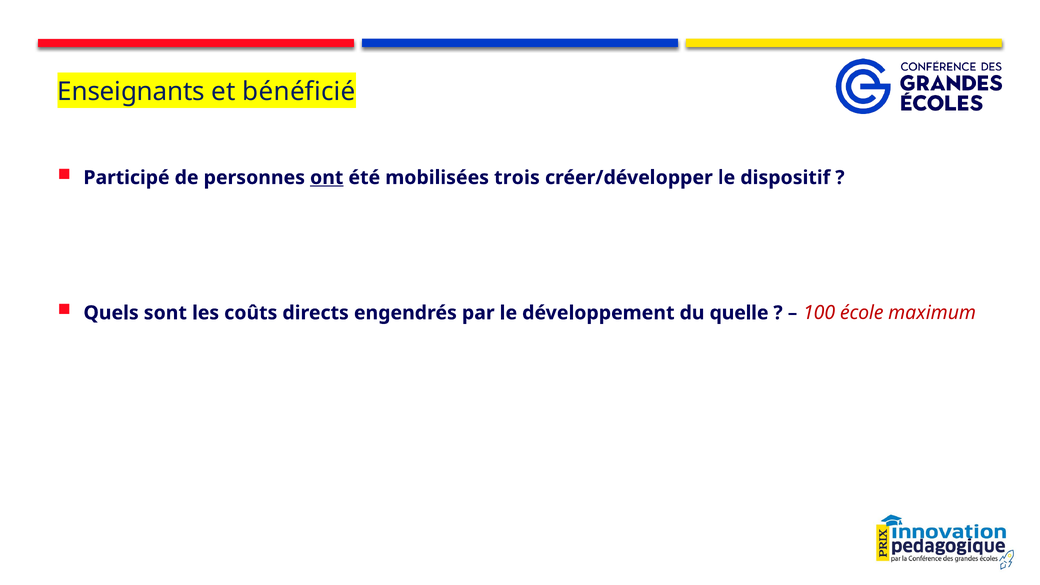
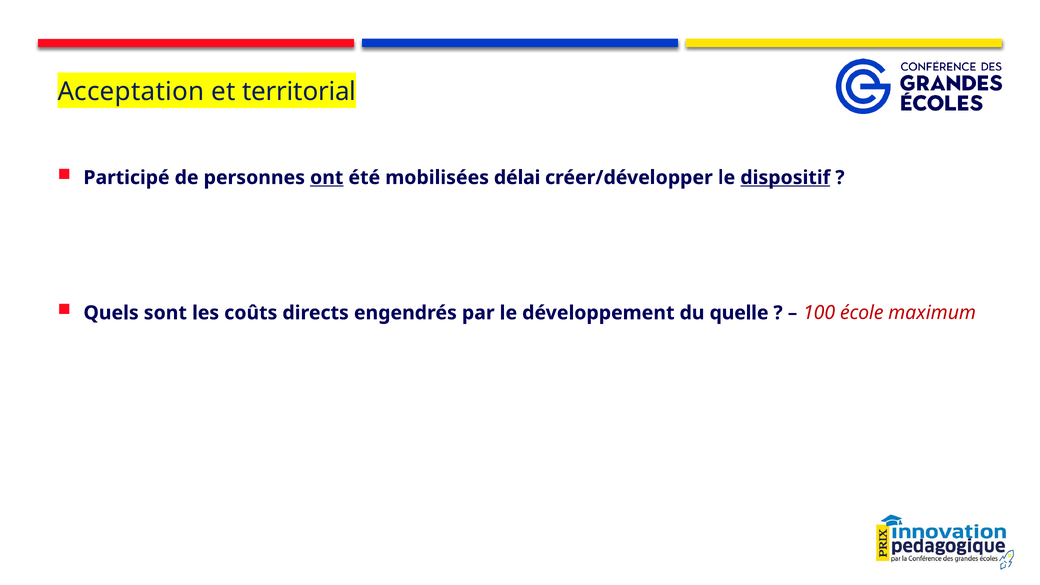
Enseignants: Enseignants -> Acceptation (131, 92)
bénéficié: bénéficié -> territorial (299, 92)
trois: trois -> délai (517, 178)
dispositif underline: none -> present (785, 178)
